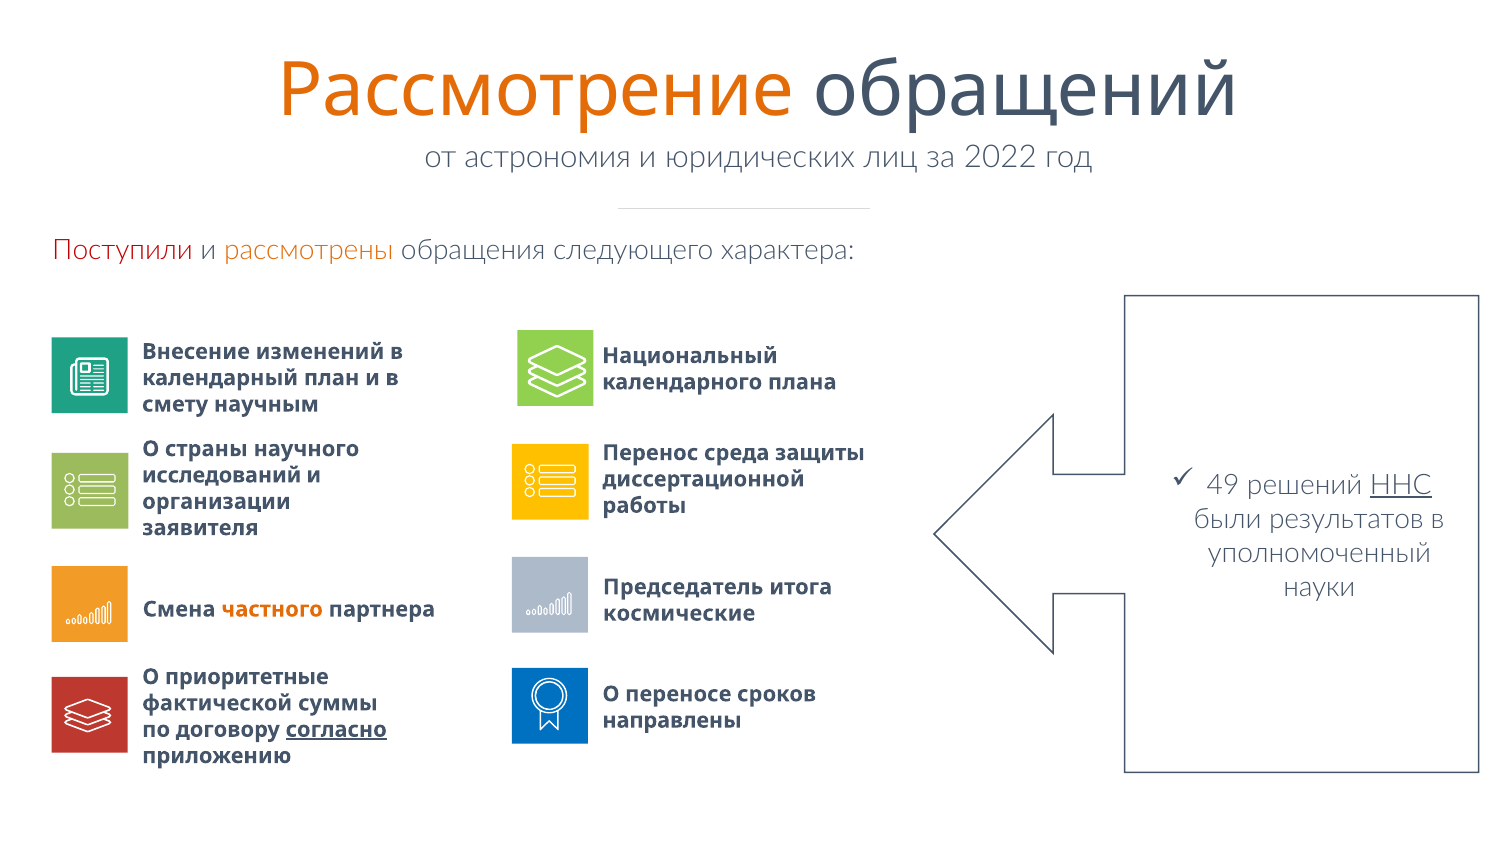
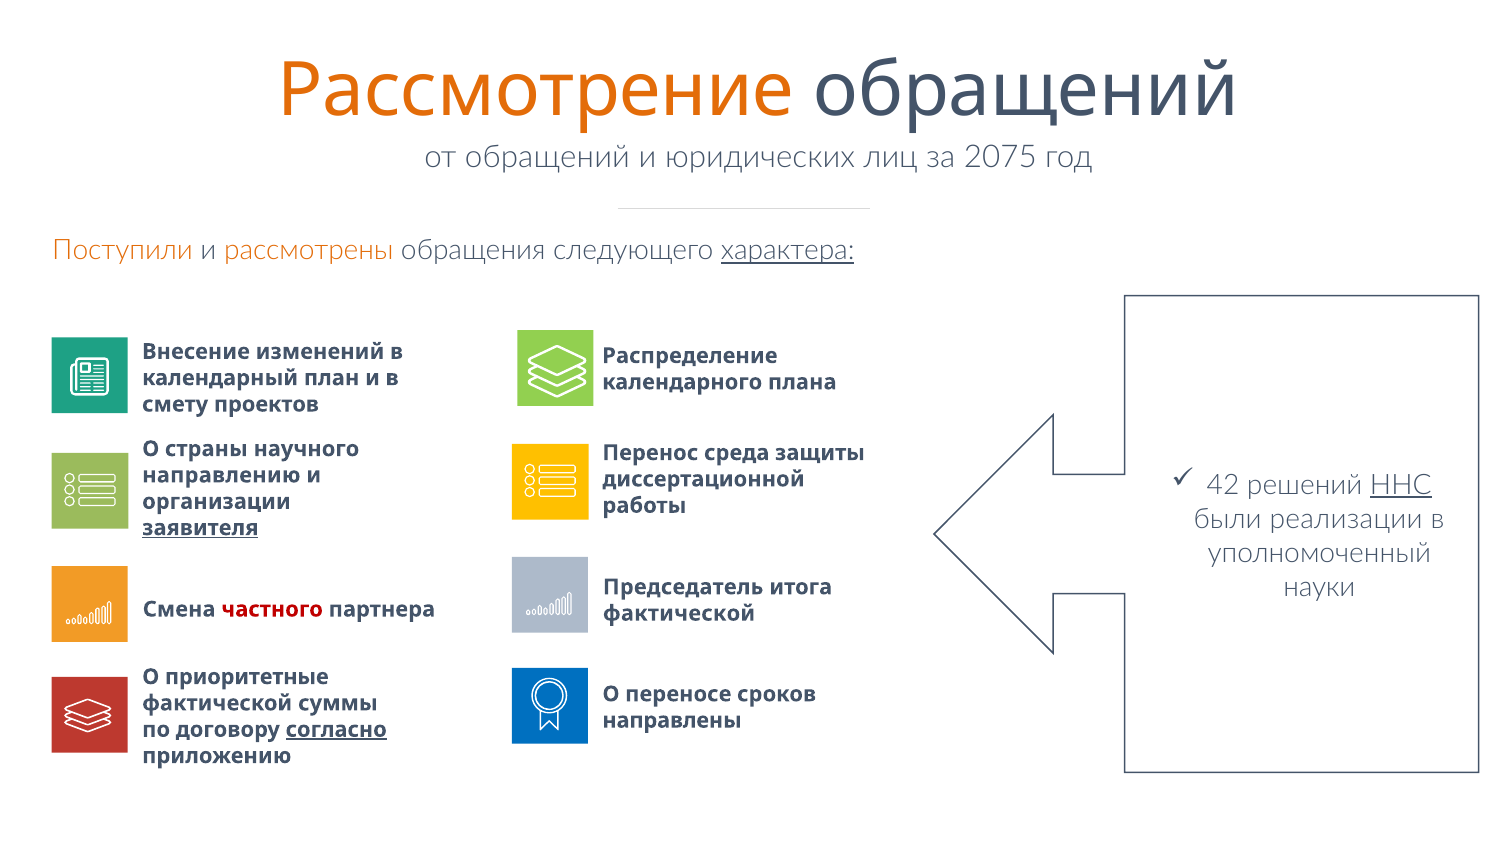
от астрономия: астрономия -> обращений (547, 157)
2022: 2022 -> 2075 (1000, 157)
Поступили colour: red -> orange (123, 251)
характера underline: none -> present (788, 251)
Национальный: Национальный -> Распределение (690, 356)
научным: научным -> проектов (266, 404)
49: 49 -> 42 (1223, 485)
исследований: исследований -> направлению (221, 475)
результатов: результатов -> реализации (1346, 519)
заявителя underline: none -> present (200, 528)
частного colour: orange -> red (272, 609)
космические: космические -> фактической (679, 613)
